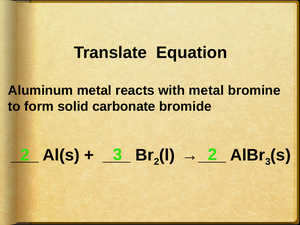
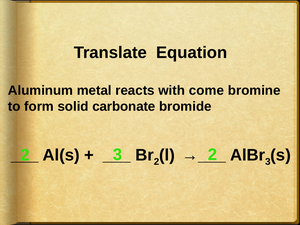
with metal: metal -> come (206, 90)
